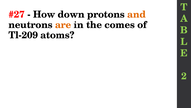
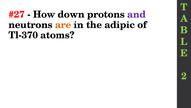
and colour: orange -> purple (137, 14)
comes: comes -> adipic (120, 25)
Tl-209: Tl-209 -> Tl-370 (23, 35)
